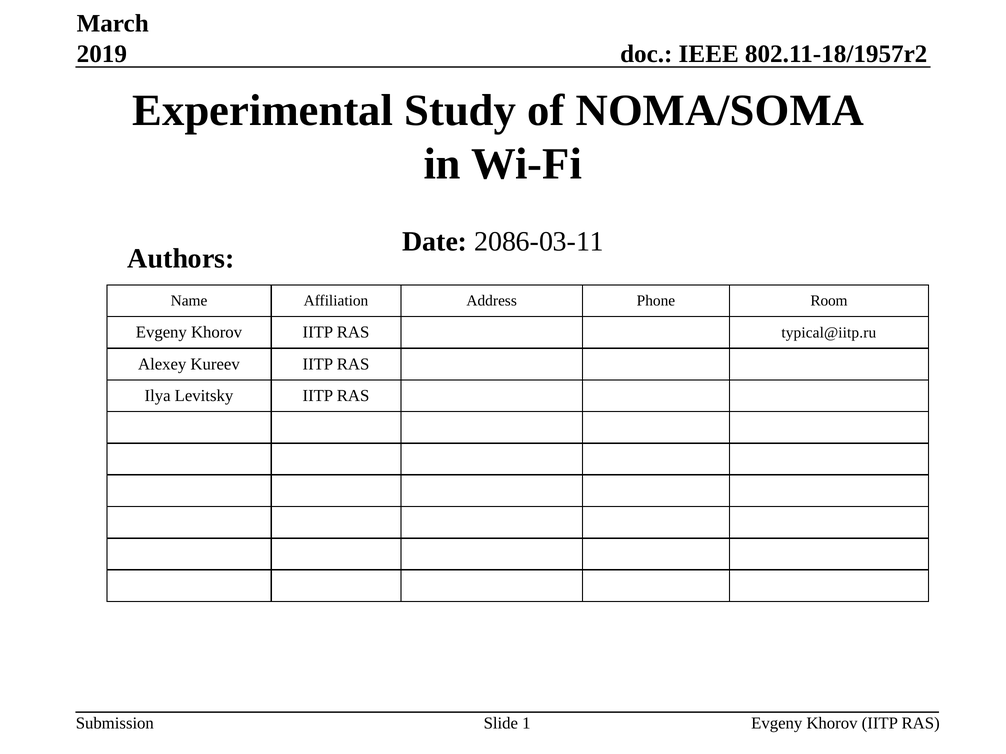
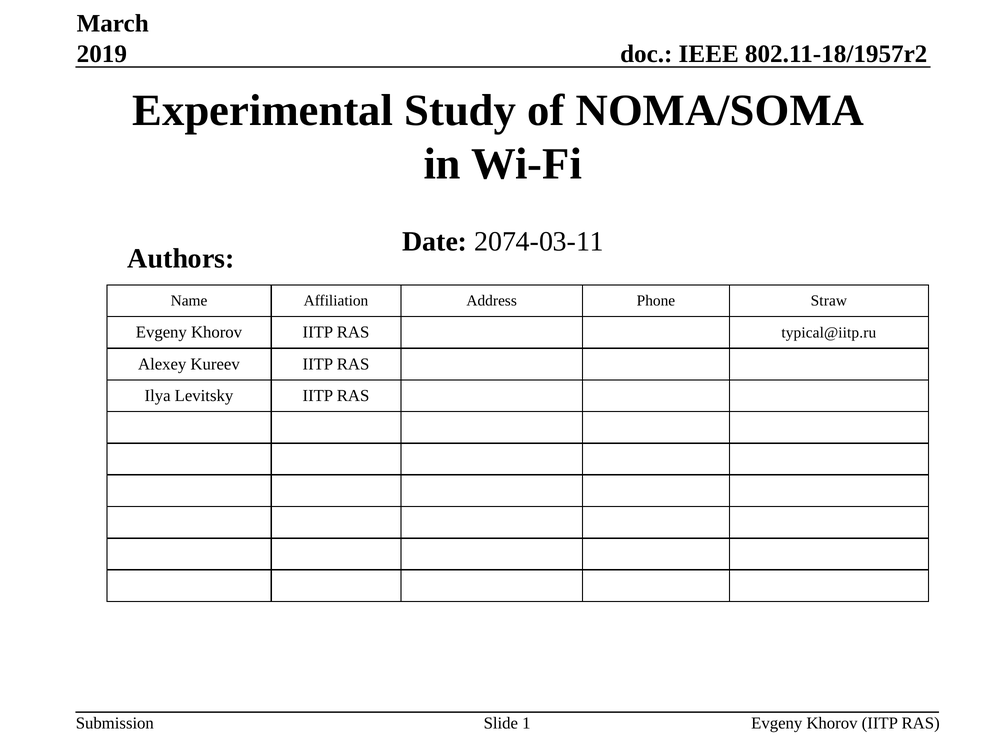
2086-03-11: 2086-03-11 -> 2074-03-11 (539, 242)
Room: Room -> Straw (829, 301)
